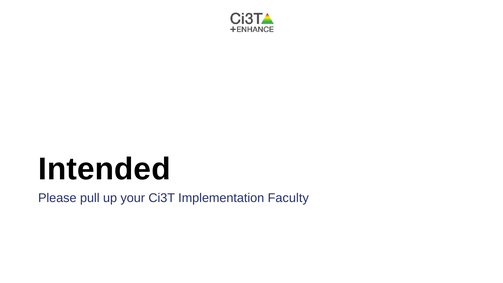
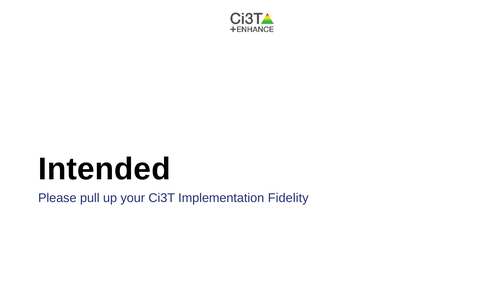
Faculty: Faculty -> Fidelity (288, 198)
